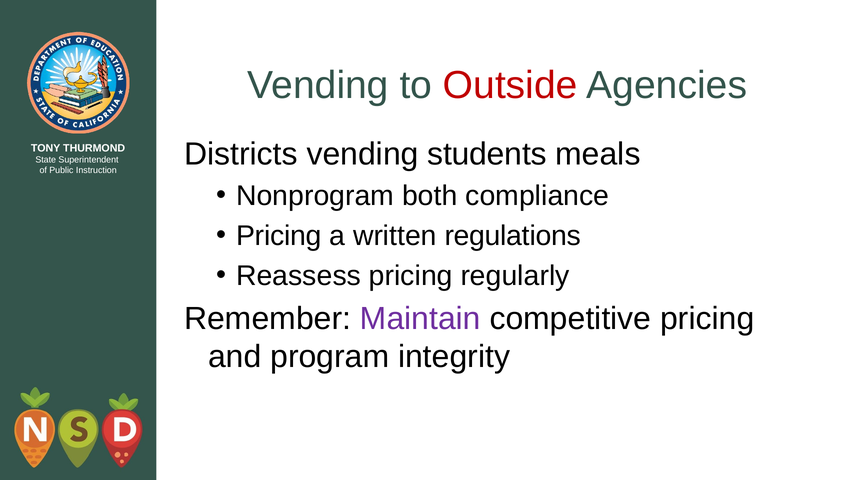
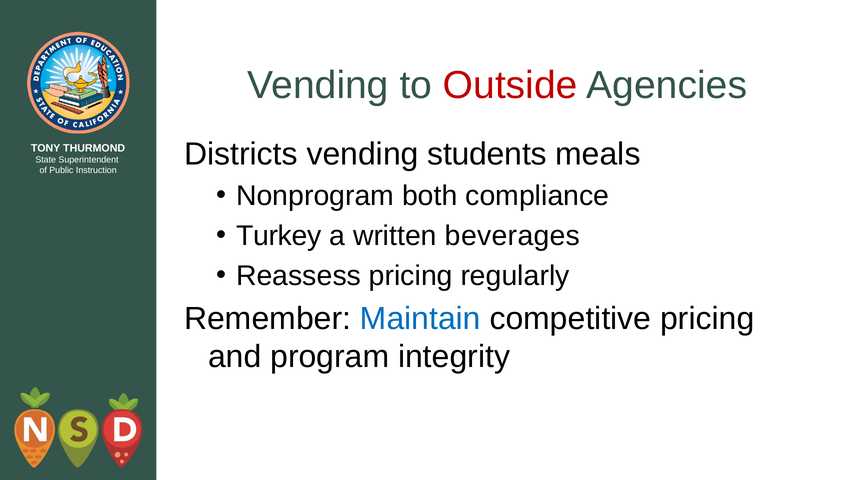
Pricing: Pricing -> Turkey (279, 236)
regulations: regulations -> beverages (512, 236)
Maintain colour: purple -> blue (420, 318)
